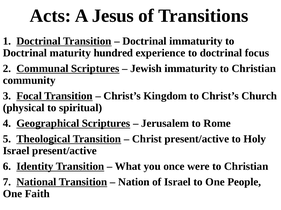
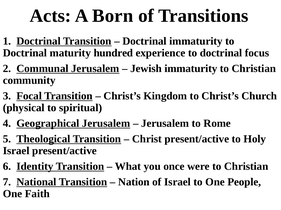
Jesus: Jesus -> Born (113, 16)
Communal Scriptures: Scriptures -> Jerusalem (95, 69)
Geographical Scriptures: Scriptures -> Jerusalem (106, 124)
